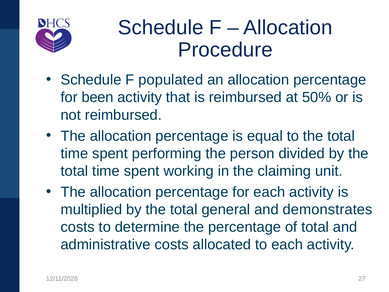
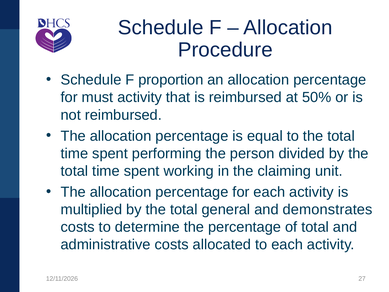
populated: populated -> proportion (171, 80)
been: been -> must (97, 97)
